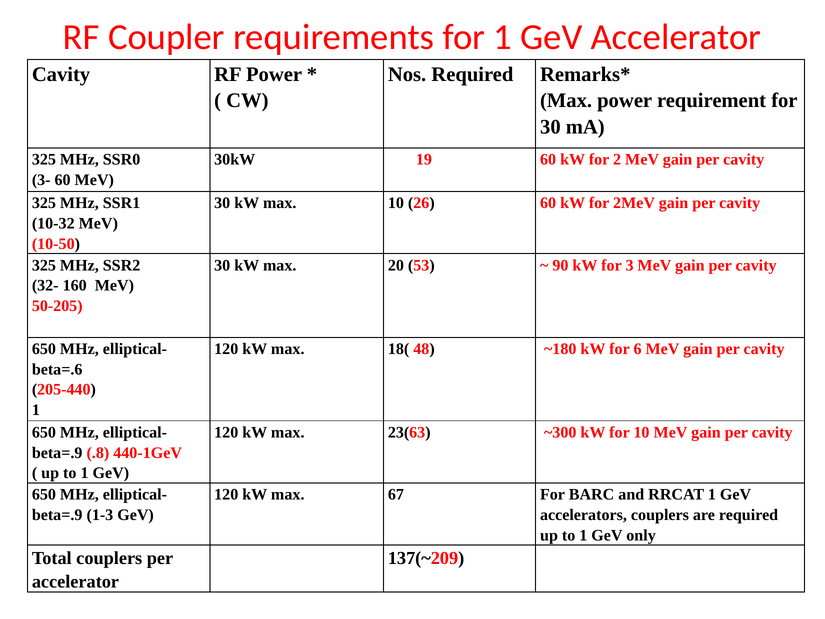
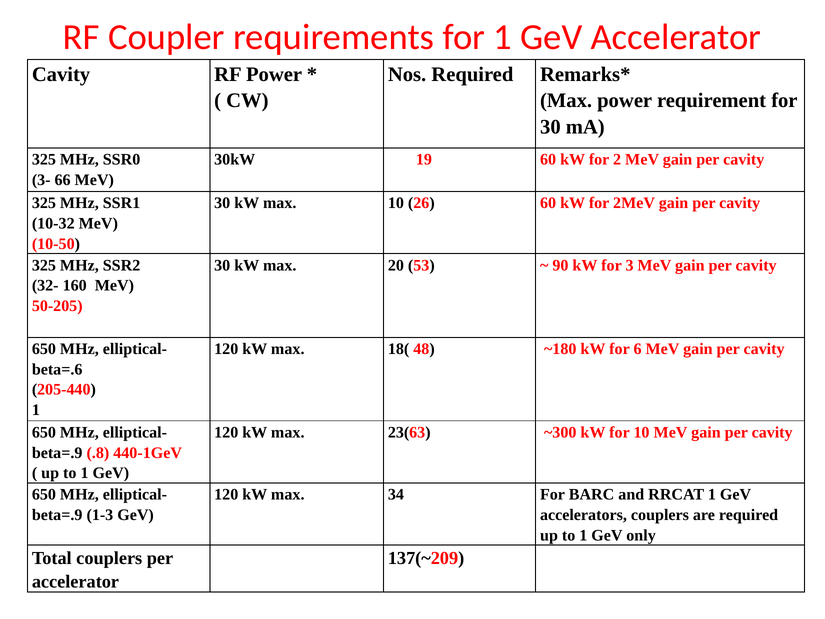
3- 60: 60 -> 66 (63, 180)
67: 67 -> 34 (396, 494)
